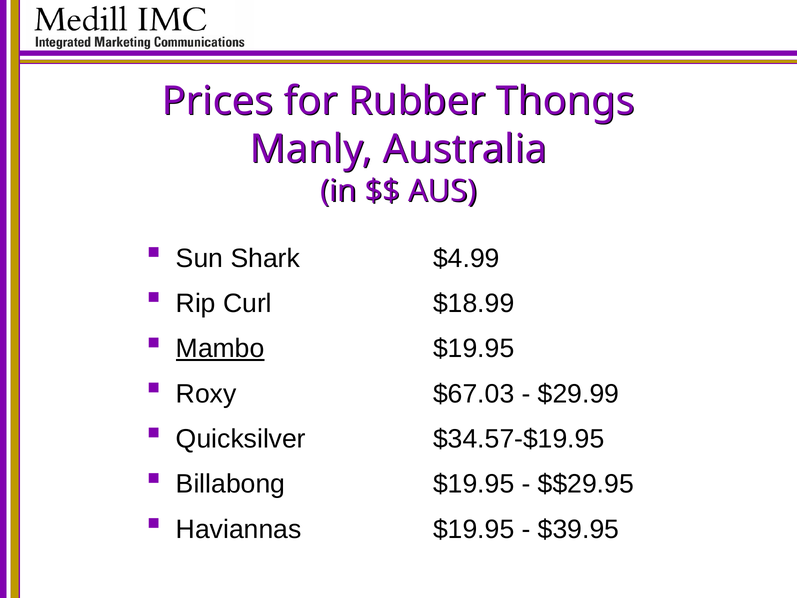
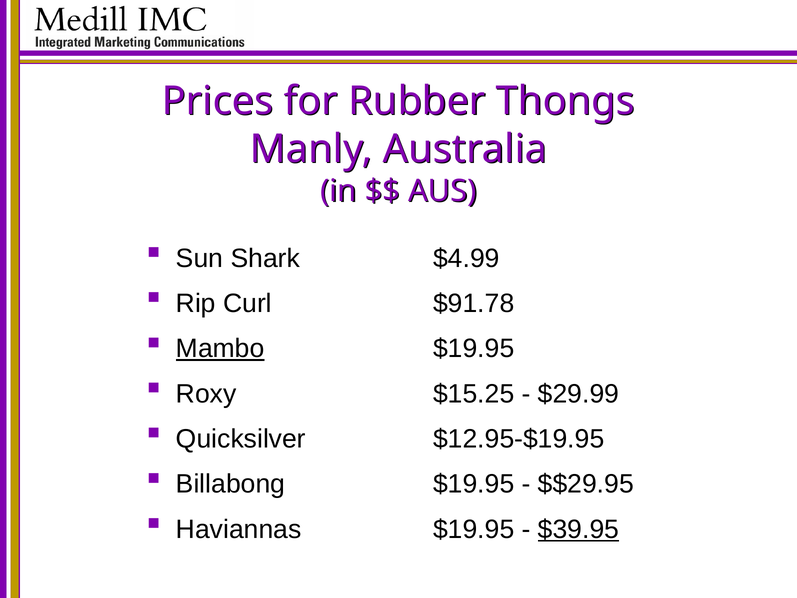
$18.99: $18.99 -> $91.78 (474, 303)
$67.03: $67.03 -> $15.25 (474, 394)
$34.57-$19.95: $34.57-$19.95 -> $12.95-$19.95 (519, 439)
$39.95 underline: none -> present (578, 529)
